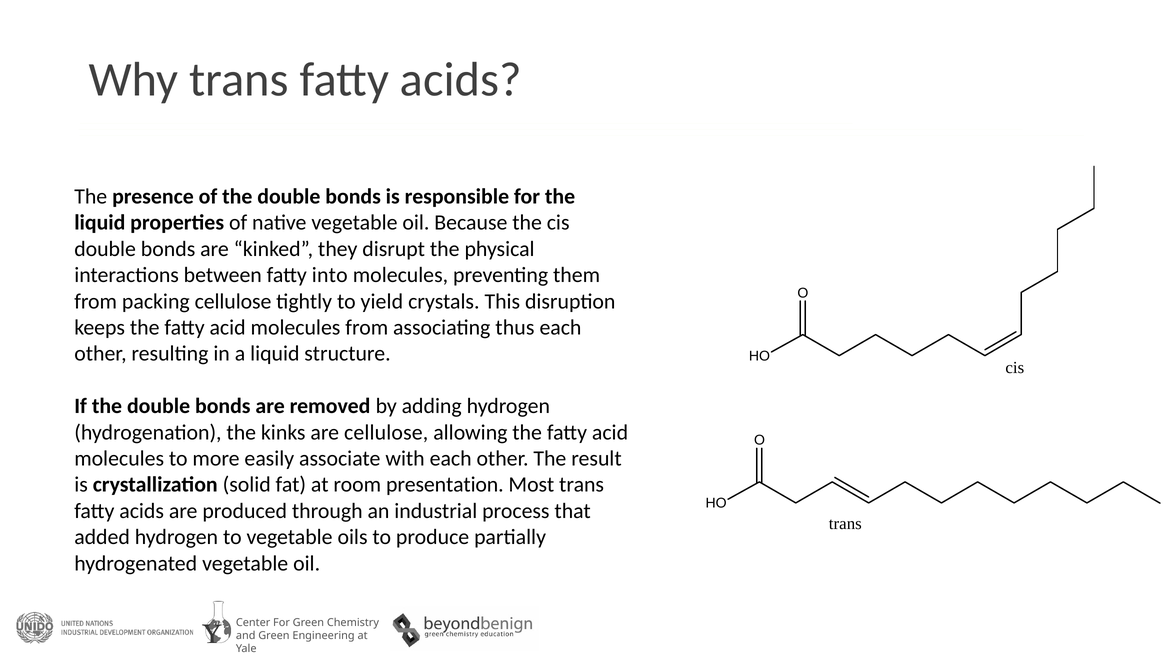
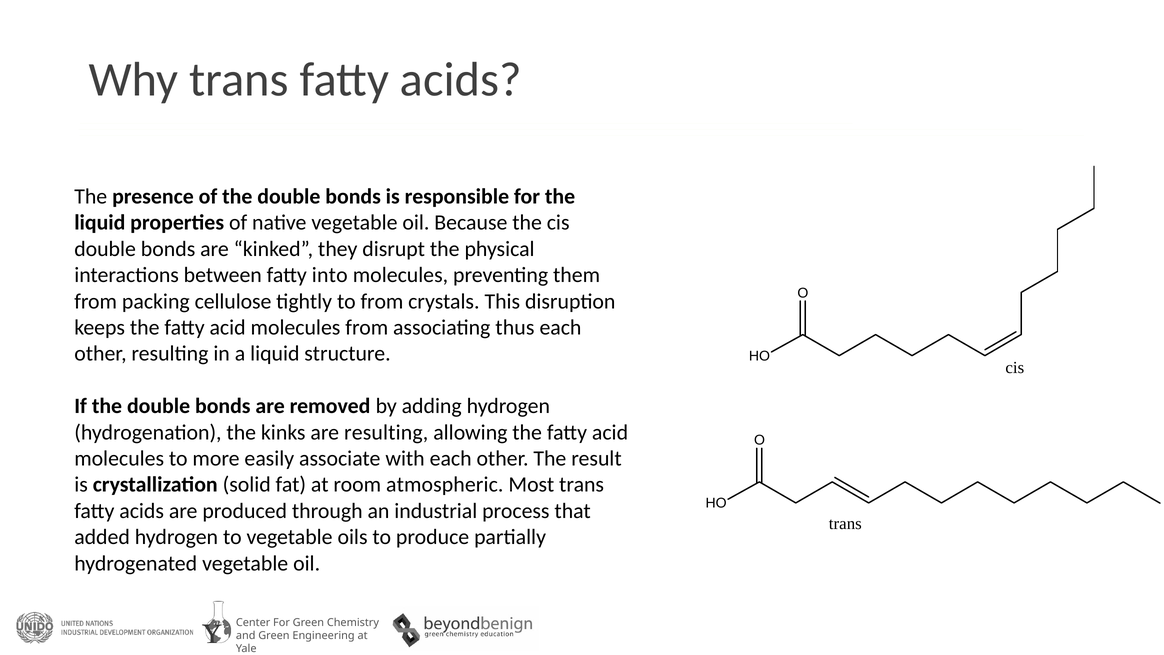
to yield: yield -> from (382, 301)
are cellulose: cellulose -> resulting (386, 432)
presentation: presentation -> atmospheric (445, 485)
